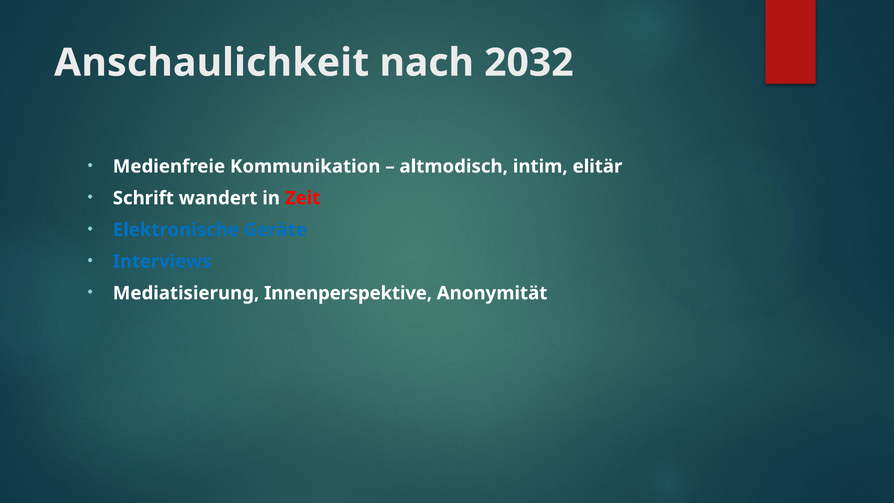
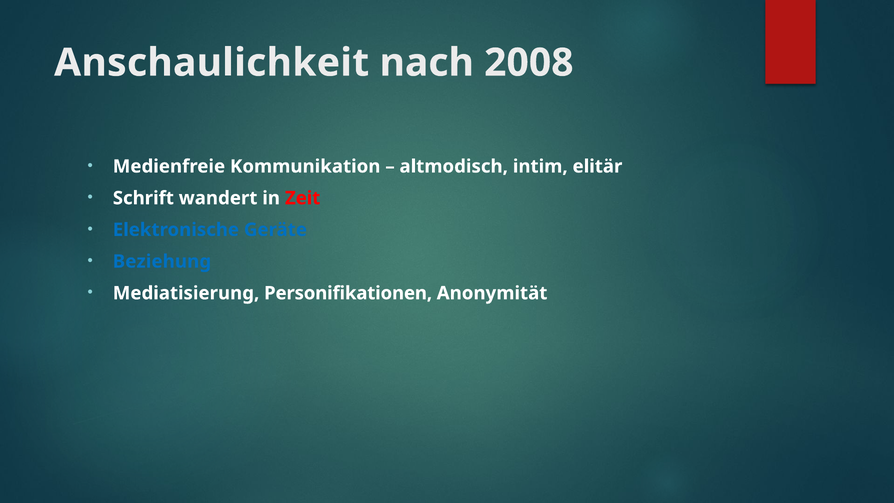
2032: 2032 -> 2008 (529, 63)
Interviews: Interviews -> Beziehung (162, 261)
Innenperspektive: Innenperspektive -> Personifikationen (348, 293)
